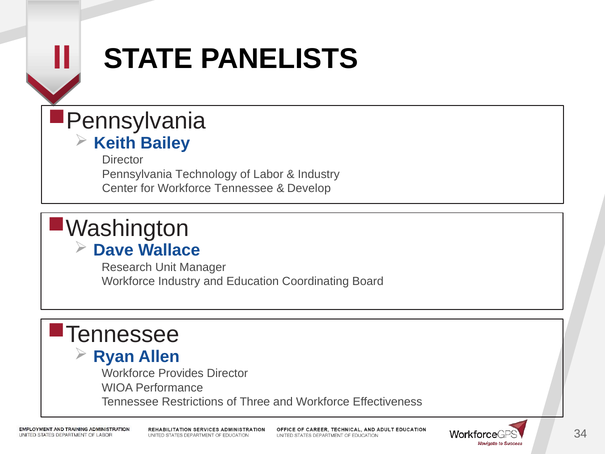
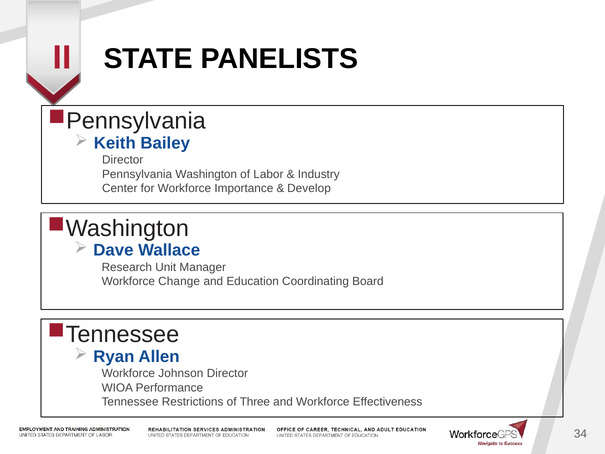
Technology: Technology -> Washington (206, 174)
Workforce Tennessee: Tennessee -> Importance (244, 188)
Workforce Industry: Industry -> Change (179, 281)
Provides: Provides -> Johnson (181, 373)
